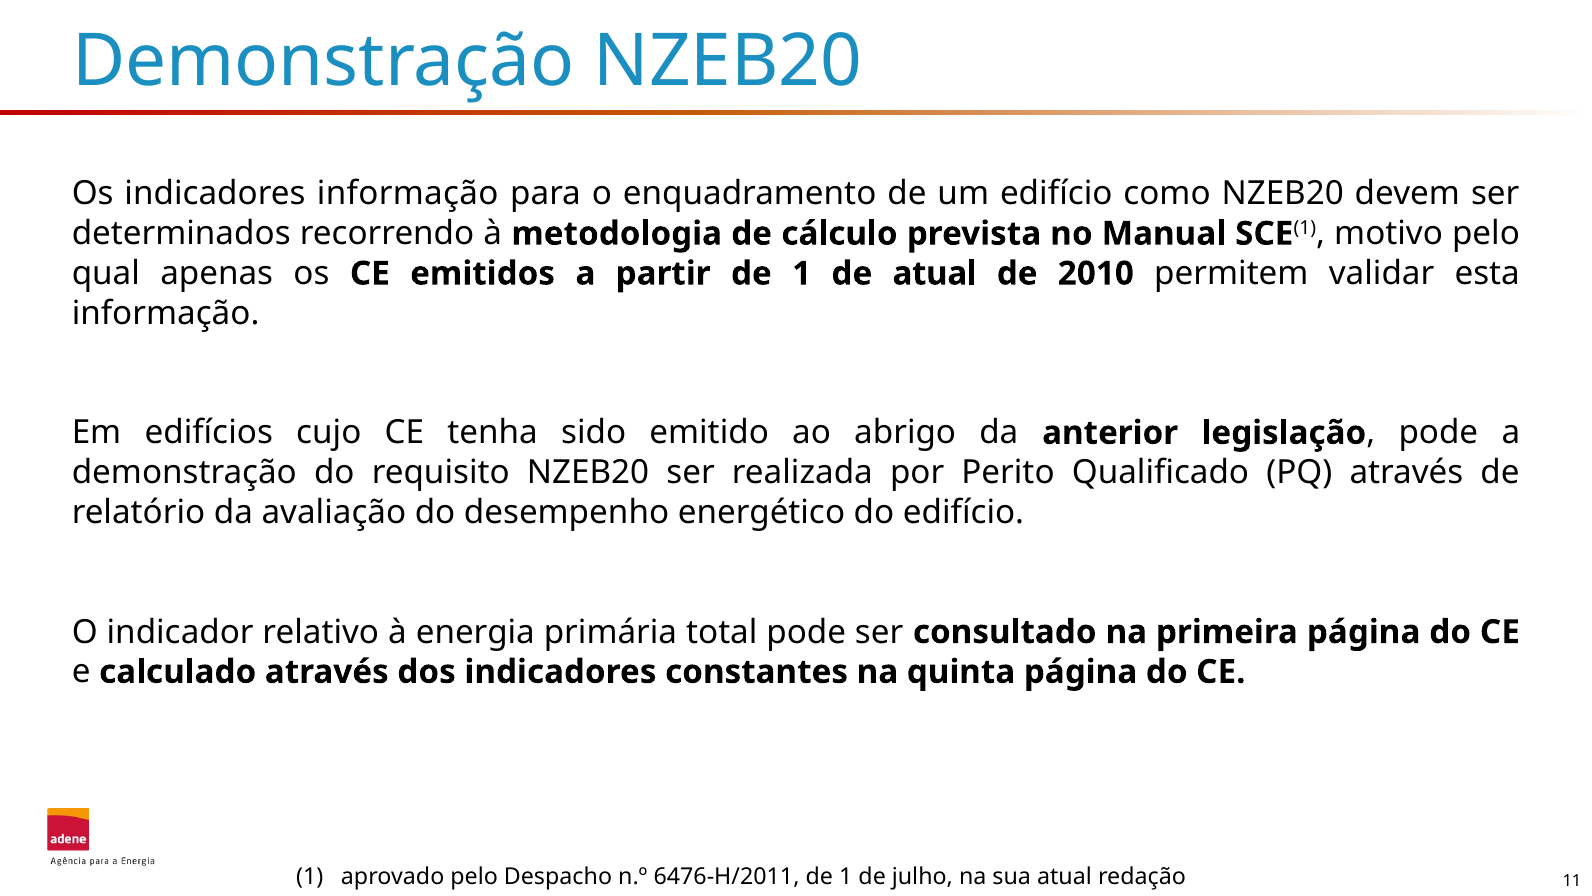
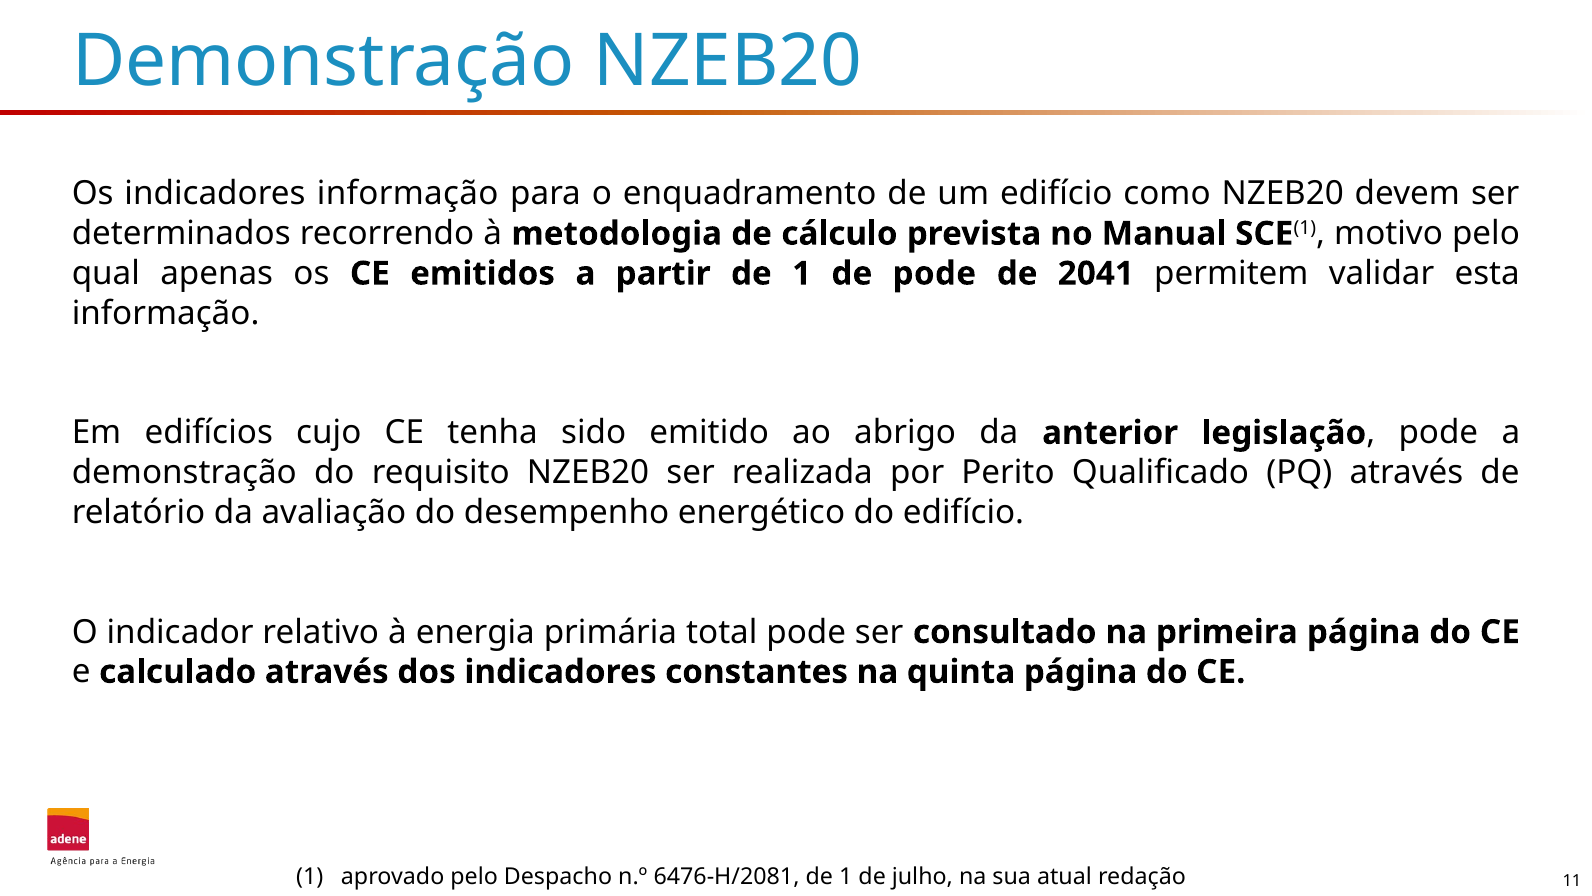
de atual: atual -> pode (934, 273)
2010: 2010 -> 2041 (1096, 273)
6476-H/2011: 6476-H/2011 -> 6476-H/2081 (727, 877)
